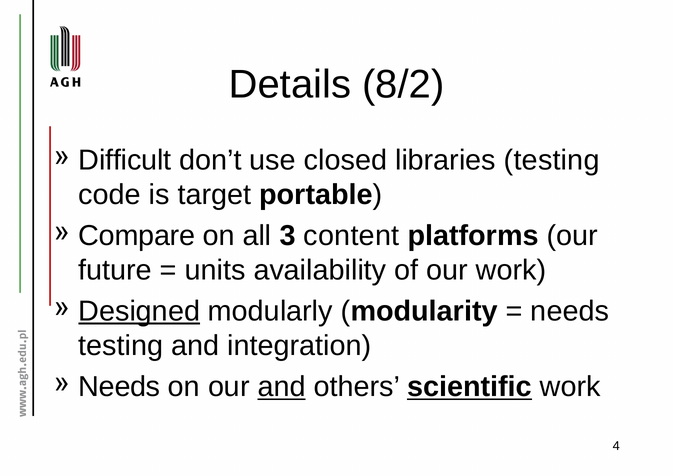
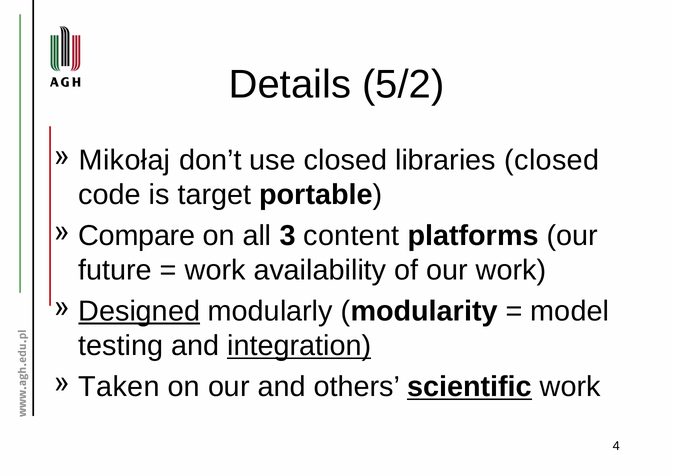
8/2: 8/2 -> 5/2 (403, 85)
Difficult: Difficult -> Mikołaj (125, 160)
libraries testing: testing -> closed (552, 160)
units: units -> work (215, 270)
needs: needs -> model (570, 311)
integration underline: none -> present (299, 346)
Needs: Needs -> Taken (119, 387)
and underline: present -> none (282, 387)
